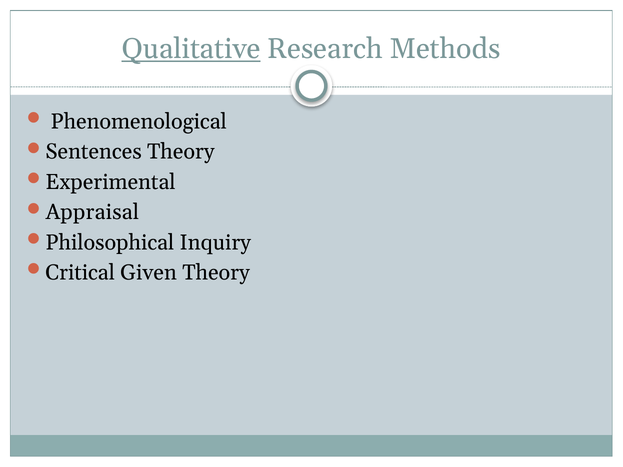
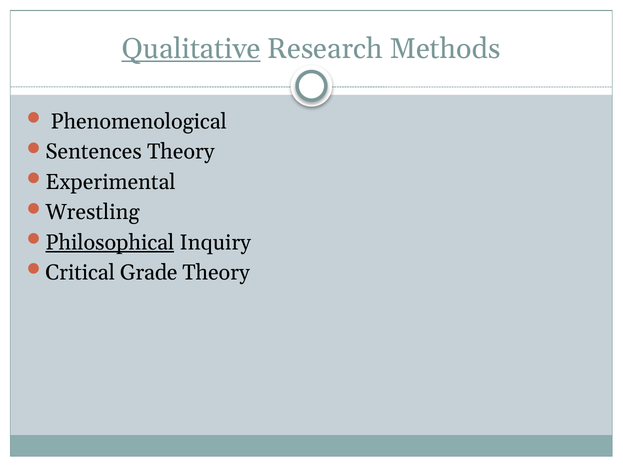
Appraisal: Appraisal -> Wrestling (92, 212)
Philosophical underline: none -> present (110, 243)
Given: Given -> Grade (149, 273)
